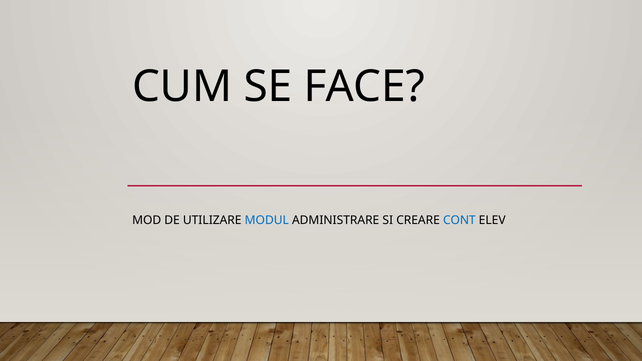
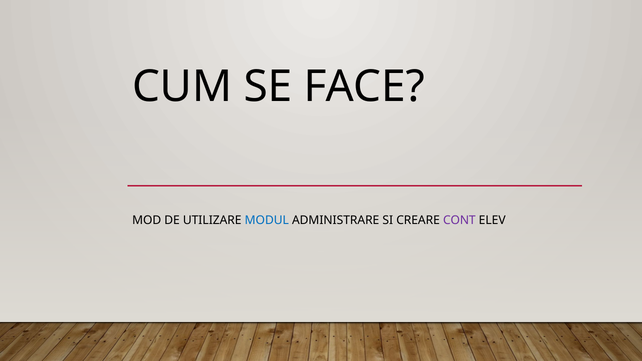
CONT colour: blue -> purple (459, 220)
